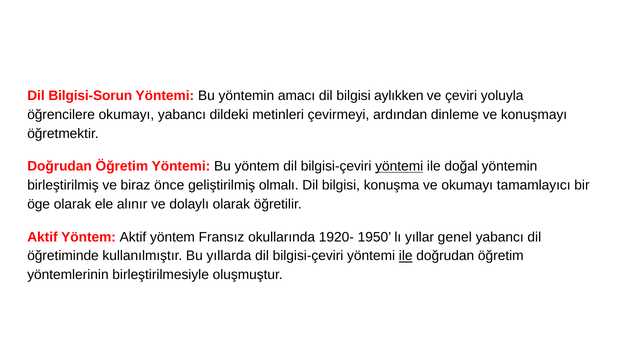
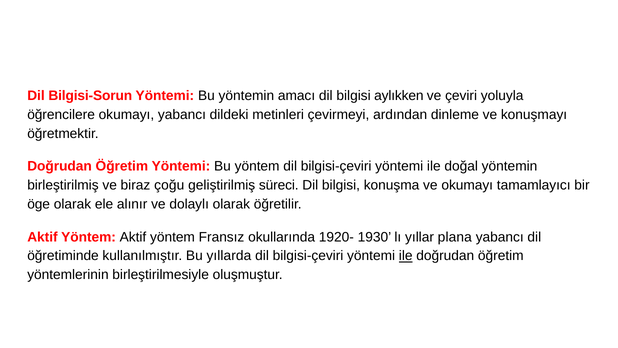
yöntemi underline: present -> none (399, 166)
önce: önce -> çoğu (169, 185)
olmalı: olmalı -> süreci (279, 185)
1950: 1950 -> 1930 (374, 237)
genel: genel -> plana (455, 237)
